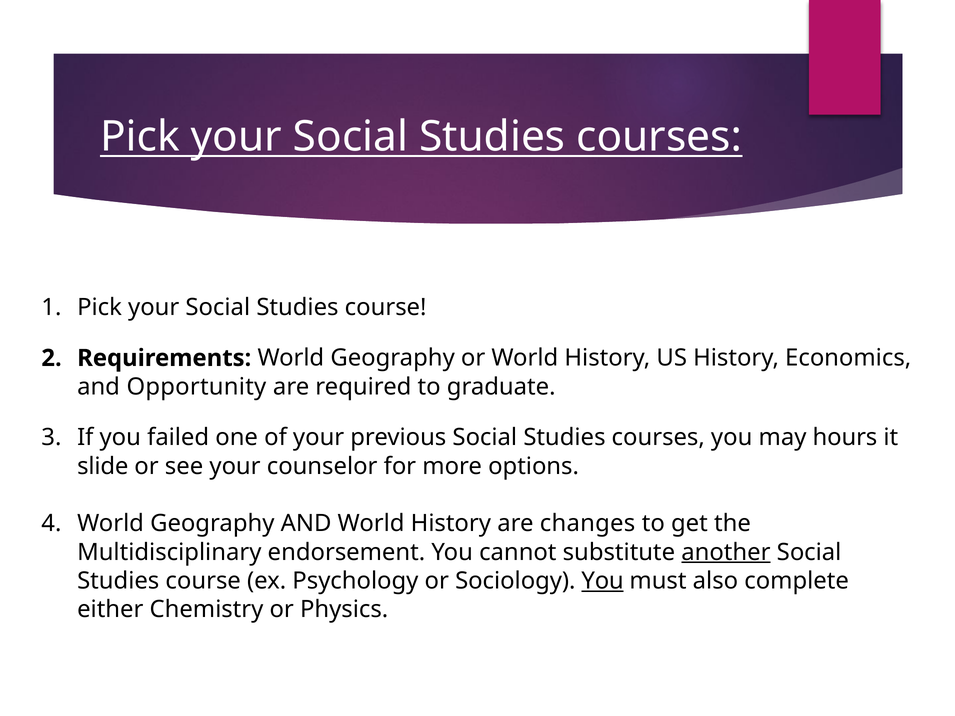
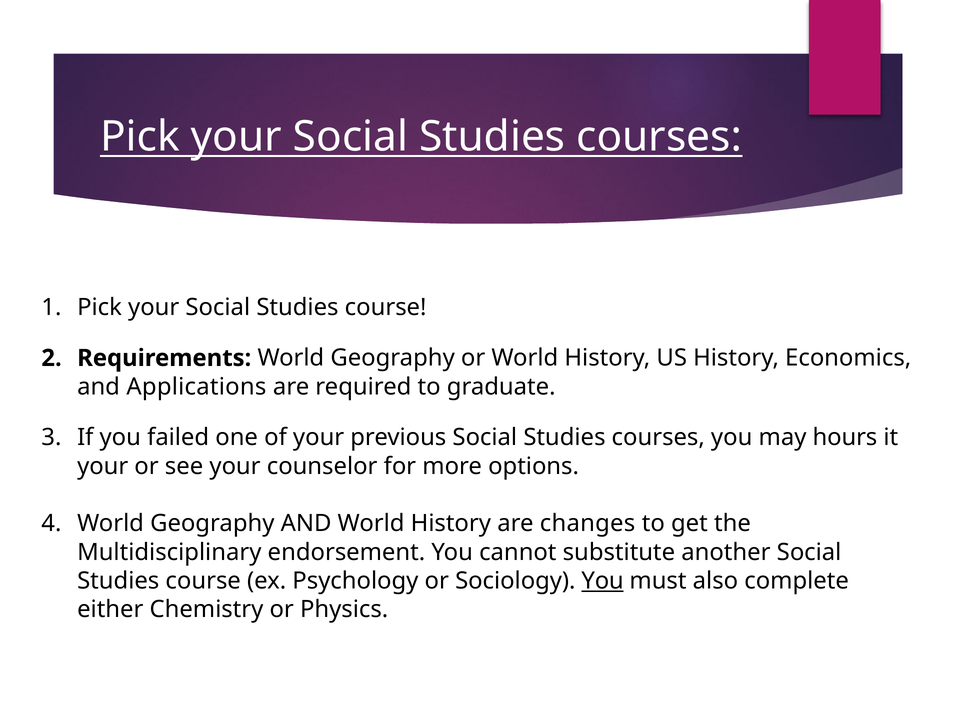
Opportunity: Opportunity -> Applications (196, 387)
slide: slide -> your (103, 466)
another underline: present -> none (726, 552)
